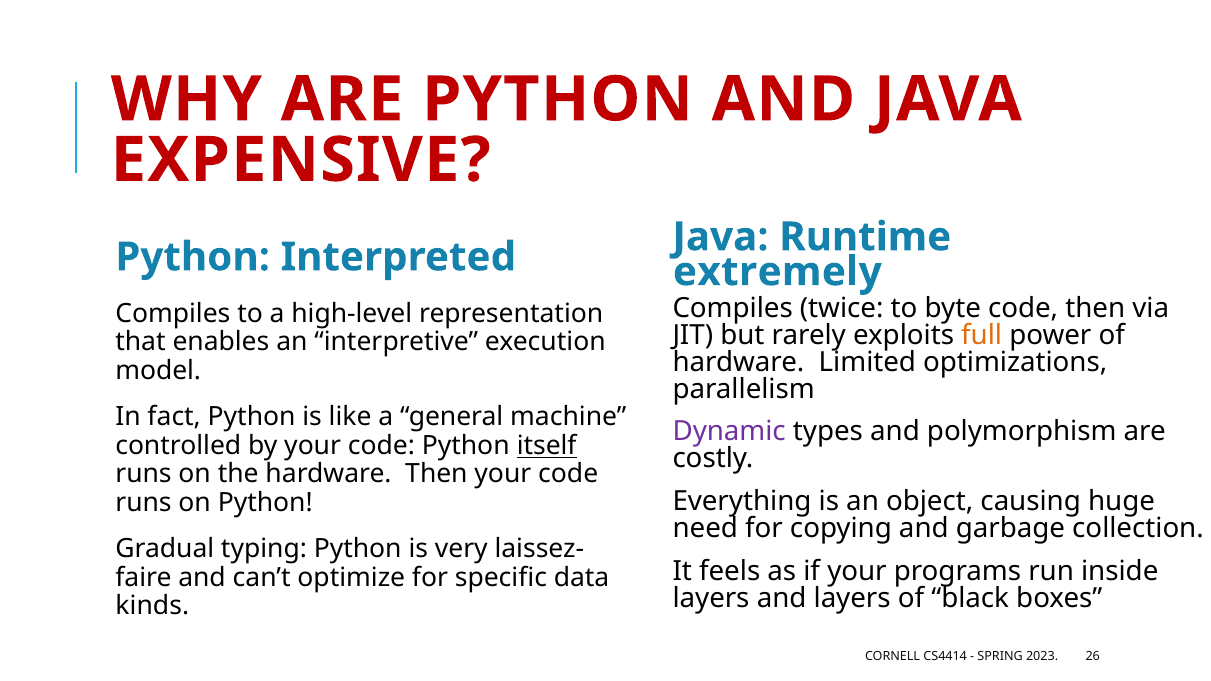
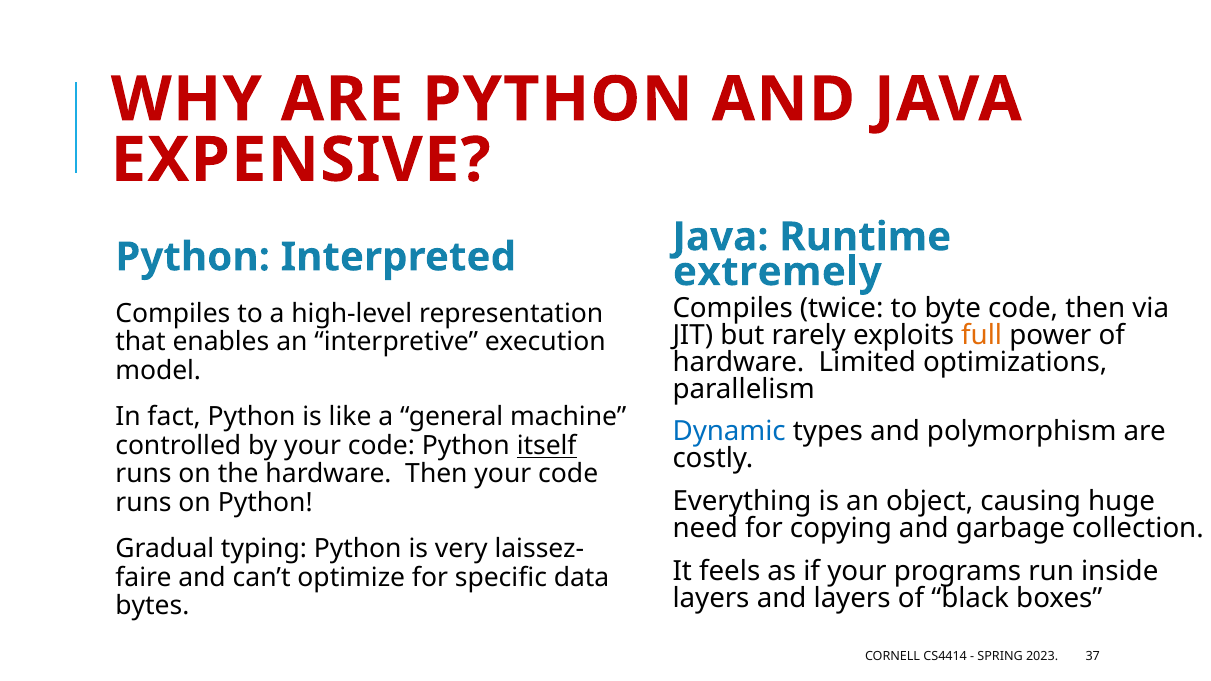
Dynamic colour: purple -> blue (729, 432)
kinds: kinds -> bytes (152, 606)
26: 26 -> 37 (1093, 656)
